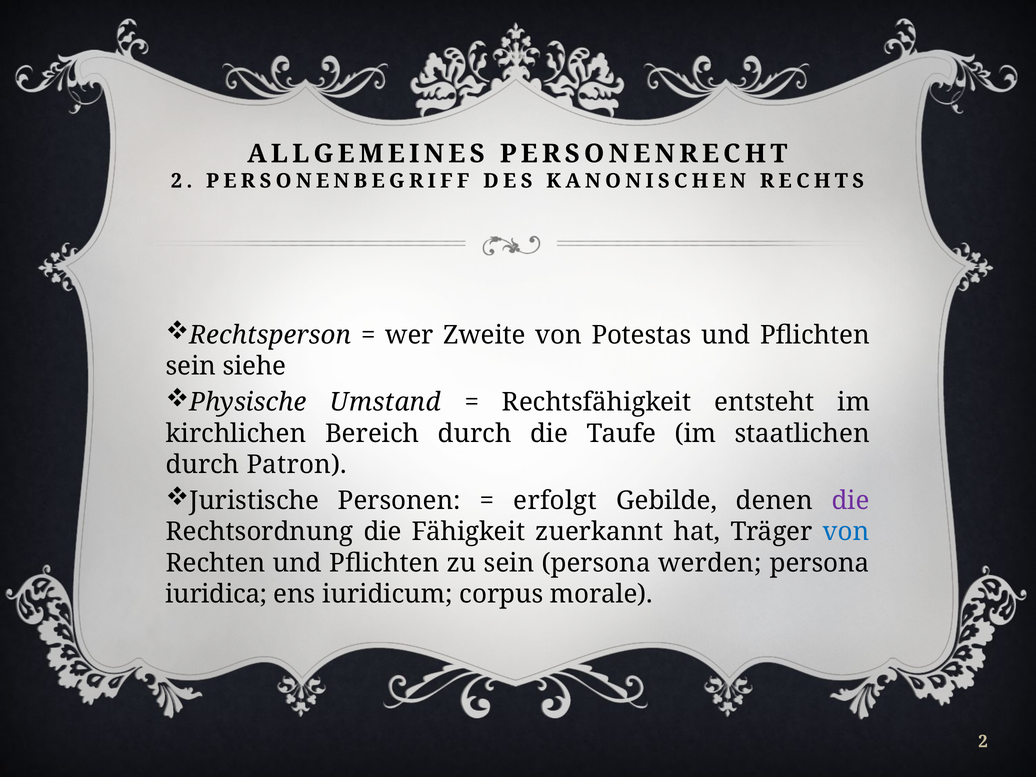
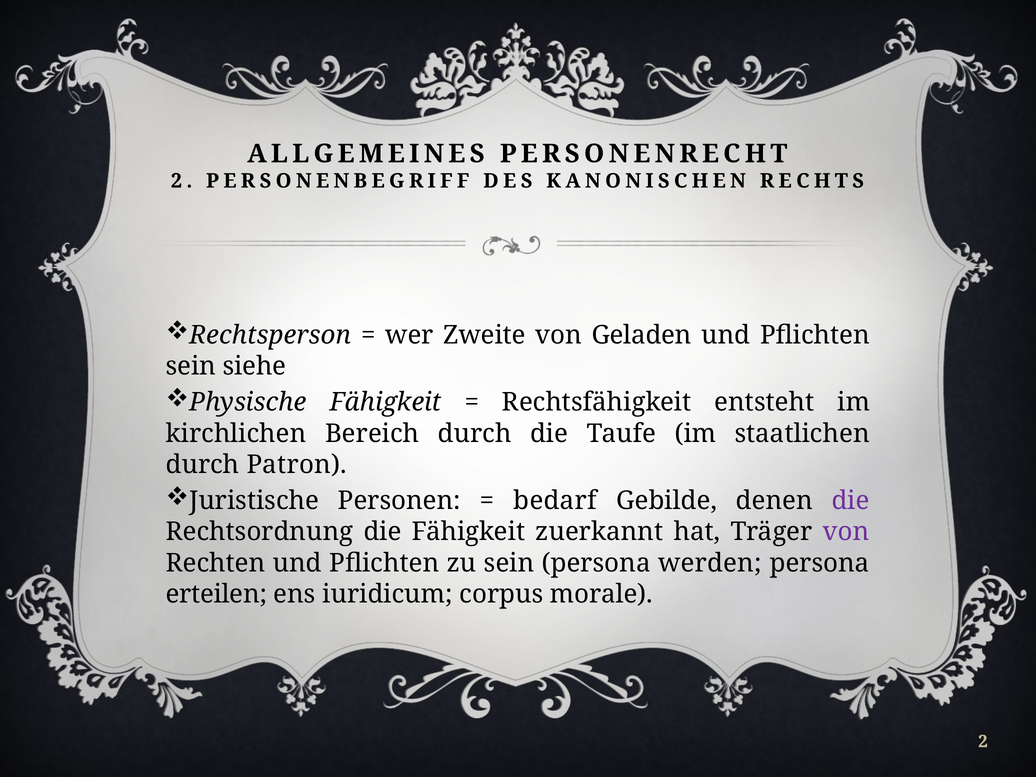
Potestas: Potestas -> Geladen (642, 335)
Physische Umstand: Umstand -> Fähigkeit (386, 402)
erfolgt: erfolgt -> bedarf (555, 501)
von colour: blue -> purple (846, 532)
iuridica: iuridica -> erteilen (216, 594)
